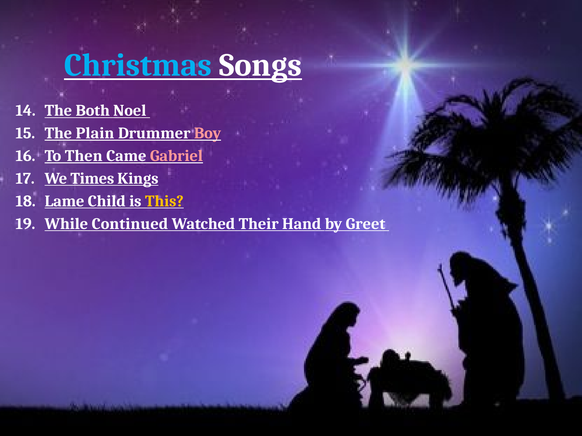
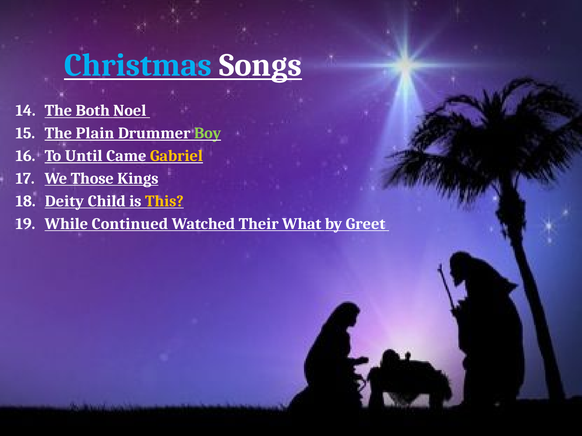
Boy colour: pink -> light green (208, 133)
Then: Then -> Until (84, 156)
Gabriel colour: pink -> yellow (176, 156)
Times: Times -> Those (92, 179)
Lame: Lame -> Deity (64, 201)
Hand: Hand -> What (302, 224)
